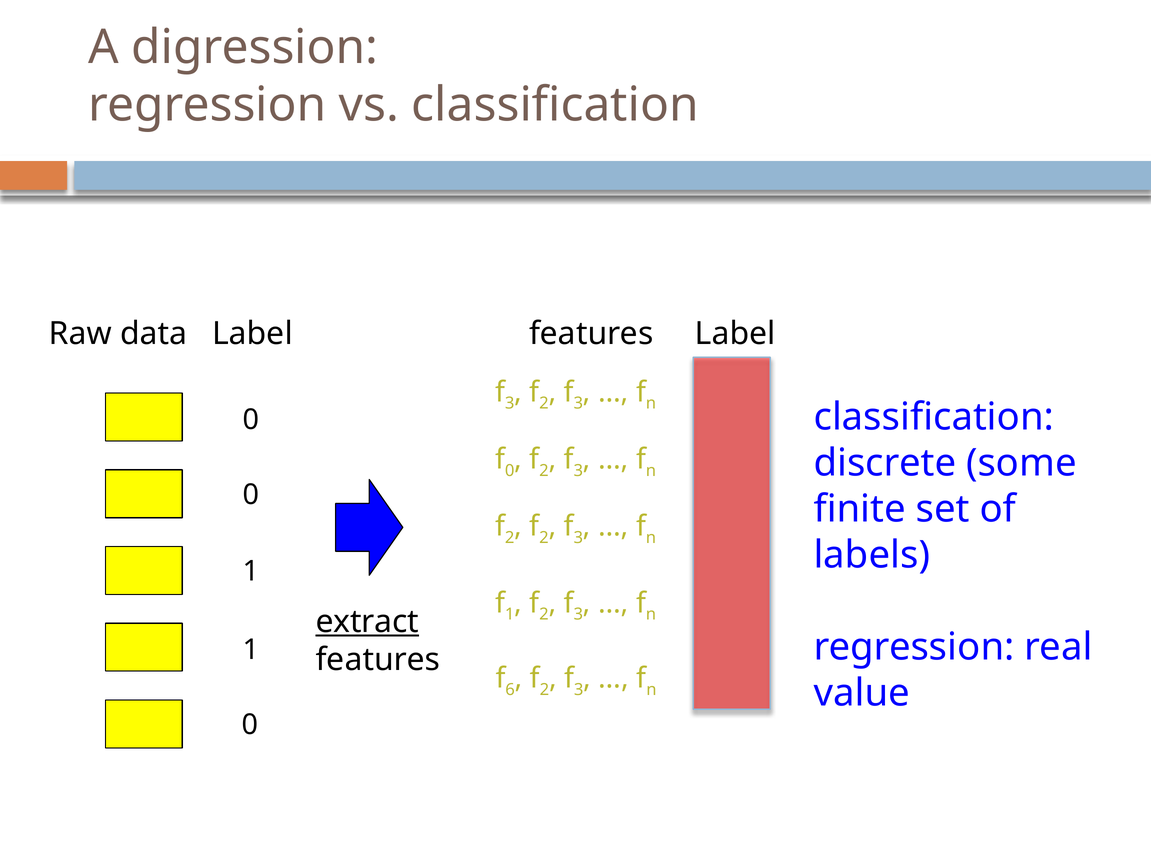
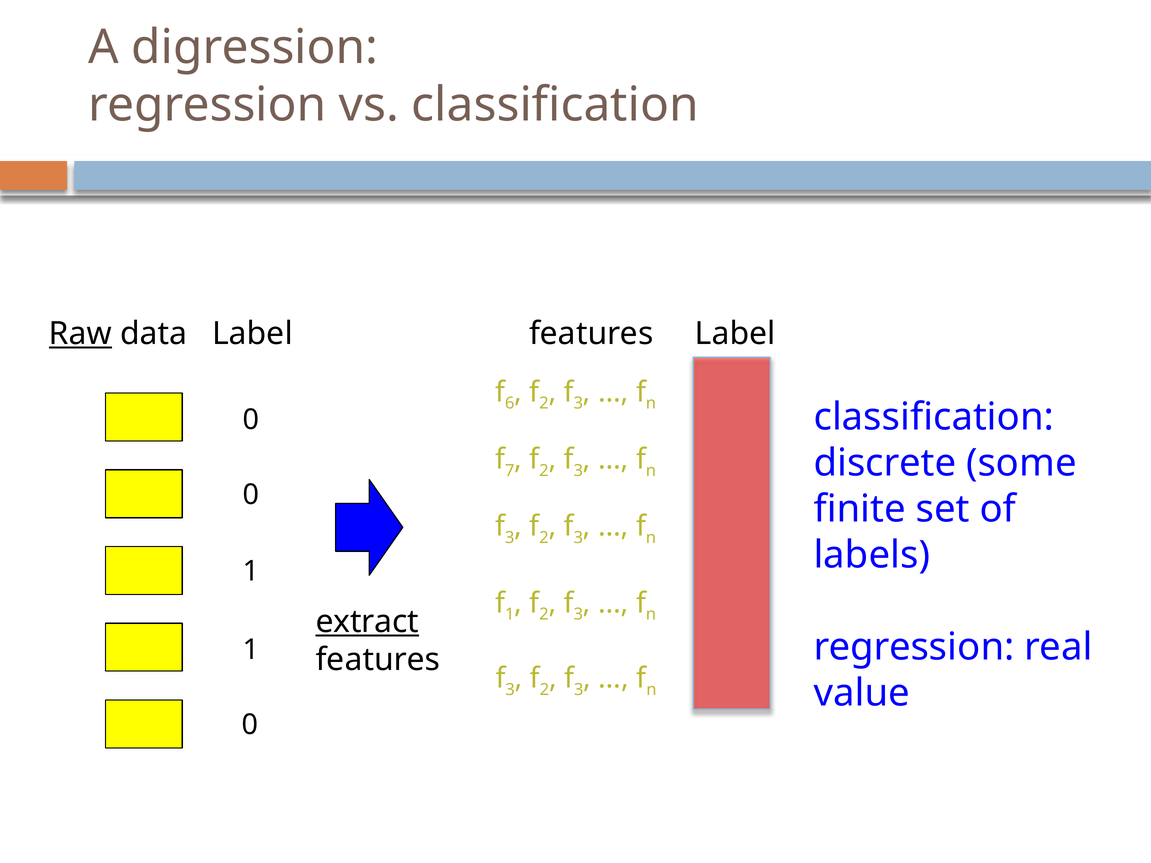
Raw underline: none -> present (80, 334)
3: 3 -> 6 (510, 403)
0: 0 -> 7 (510, 471)
2: 2 -> 3 (510, 538)
6: 6 -> 3 (510, 690)
